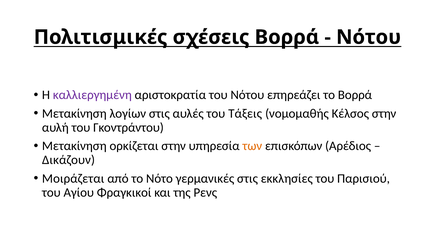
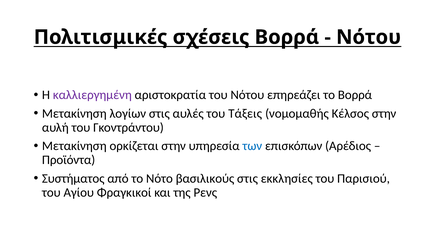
των colour: orange -> blue (252, 146)
Δικάζουν: Δικάζουν -> Προϊόντα (69, 160)
Μοιράζεται: Μοιράζεται -> Συστήματος (73, 178)
γερμανικές: γερμανικές -> βασιλικούς (205, 178)
